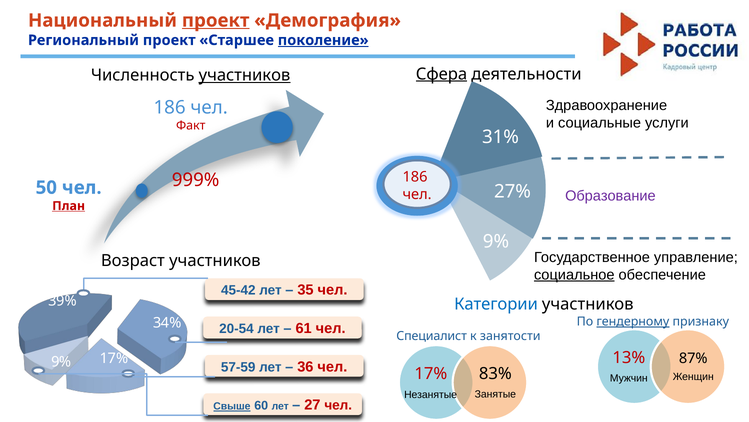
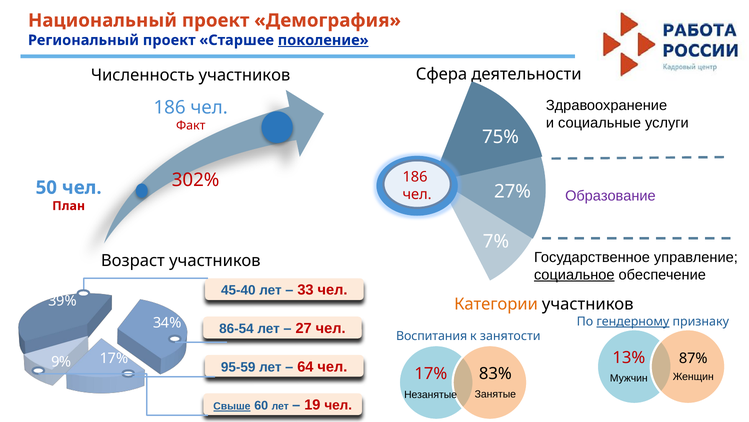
проект underline: present -> none (216, 20)
Сфера underline: present -> none (441, 74)
участников underline: present -> none (245, 75)
31%: 31% -> 75% (500, 137)
999%: 999% -> 302% (196, 180)
План underline: present -> none (69, 206)
9%: 9% -> 7% (496, 241)
45-42: 45-42 -> 45-40 (238, 290)
35: 35 -> 33 (305, 290)
Категории colour: blue -> orange (496, 304)
20-54: 20-54 -> 86-54 (236, 328)
61: 61 -> 27 (304, 328)
Специалист: Специалист -> Воспитания (432, 336)
57-59: 57-59 -> 95-59 (238, 367)
36: 36 -> 64 (305, 366)
27: 27 -> 19 (312, 405)
